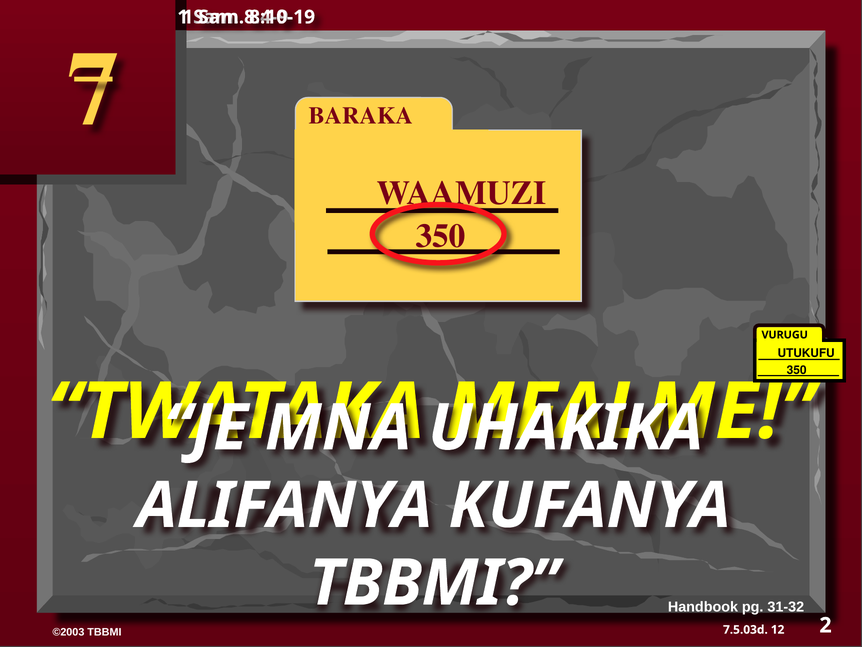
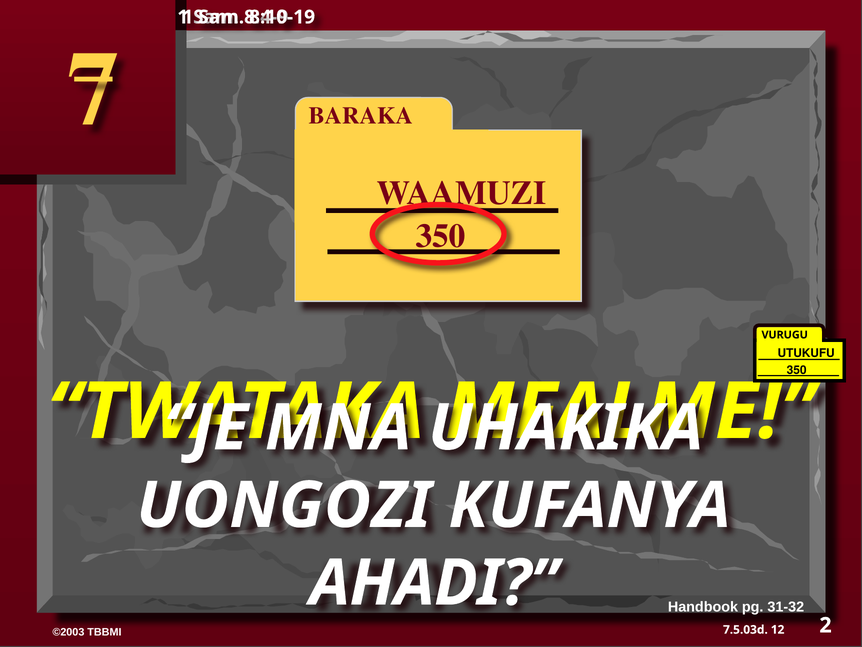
ALIFANYA: ALIFANYA -> UONGOZI (284, 505)
TBBMI: TBBMI -> AHADI (434, 583)
